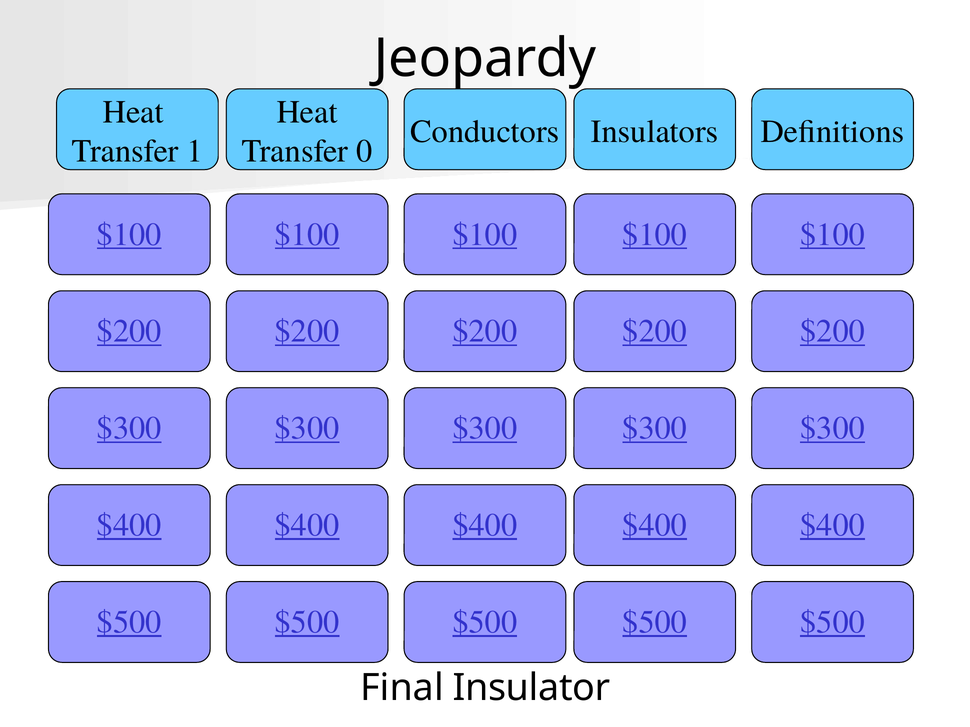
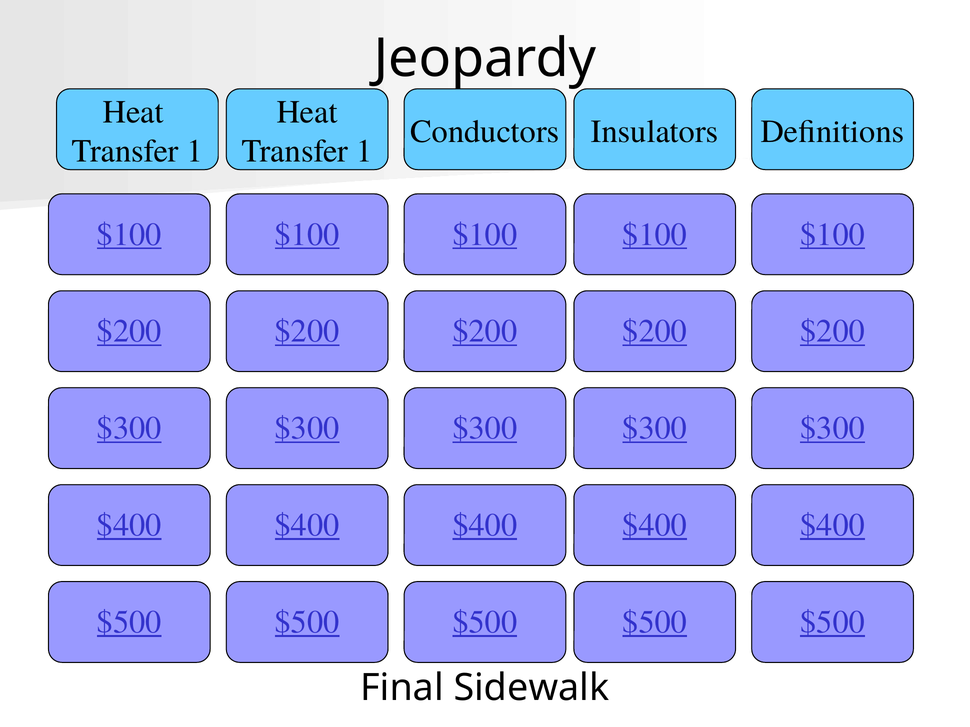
0: 0 -> 1 (364, 151)
Insulator: Insulator -> Sidewalk (531, 688)
